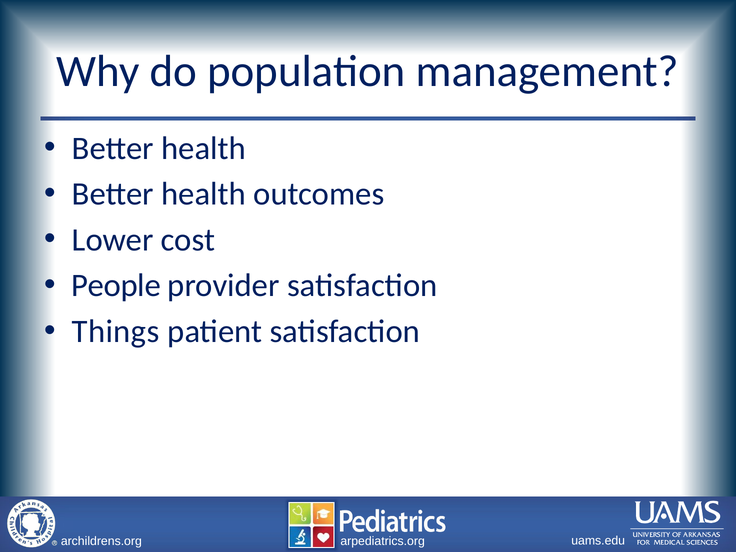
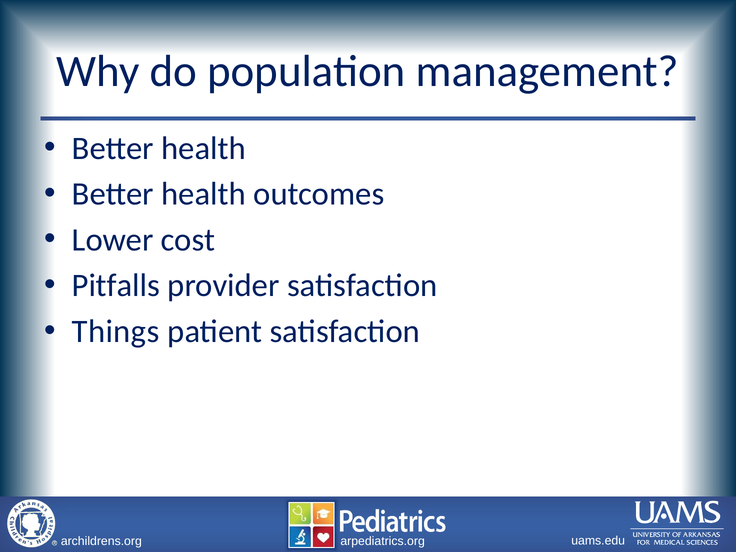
People: People -> Pitfalls (116, 286)
